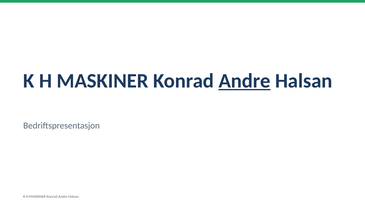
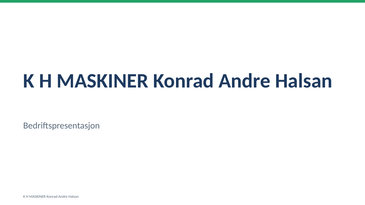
Andre underline: present -> none (244, 81)
